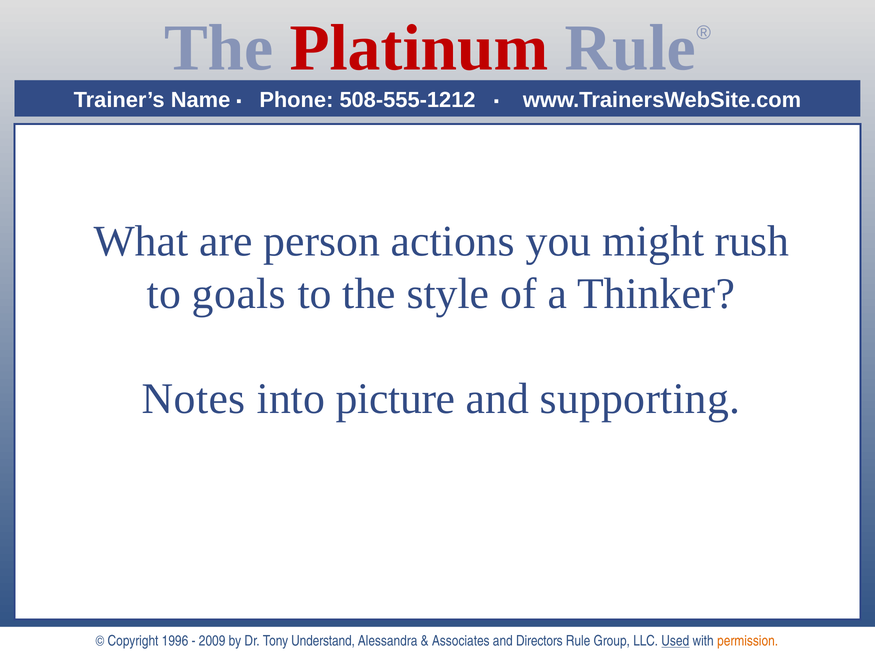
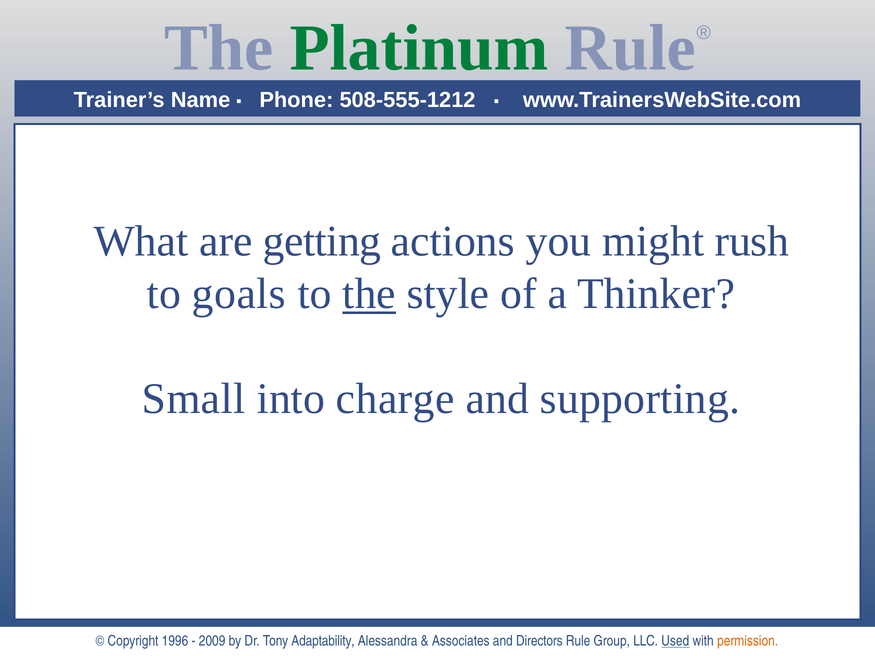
Platinum colour: red -> green (419, 48)
person: person -> getting (322, 241)
the underline: none -> present (369, 294)
Notes: Notes -> Small (194, 399)
picture: picture -> charge (395, 399)
Understand: Understand -> Adaptability (323, 641)
